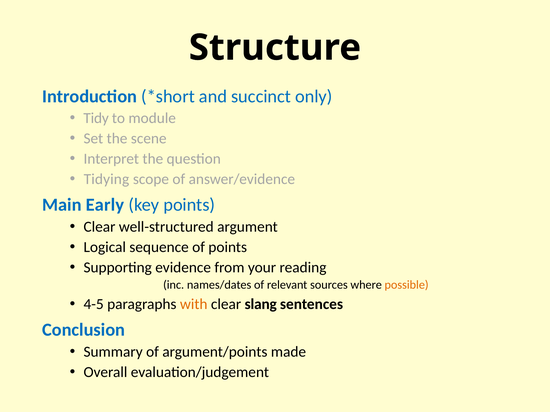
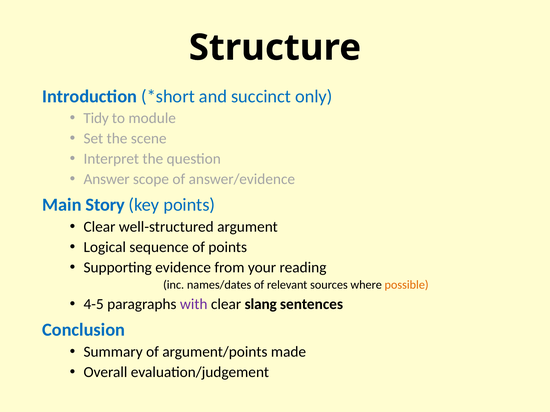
Tidying: Tidying -> Answer (107, 179)
Early: Early -> Story (105, 205)
with colour: orange -> purple (194, 304)
